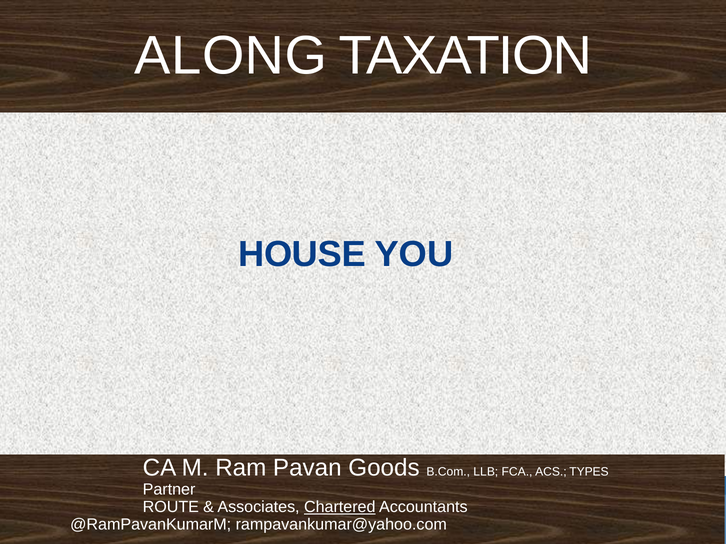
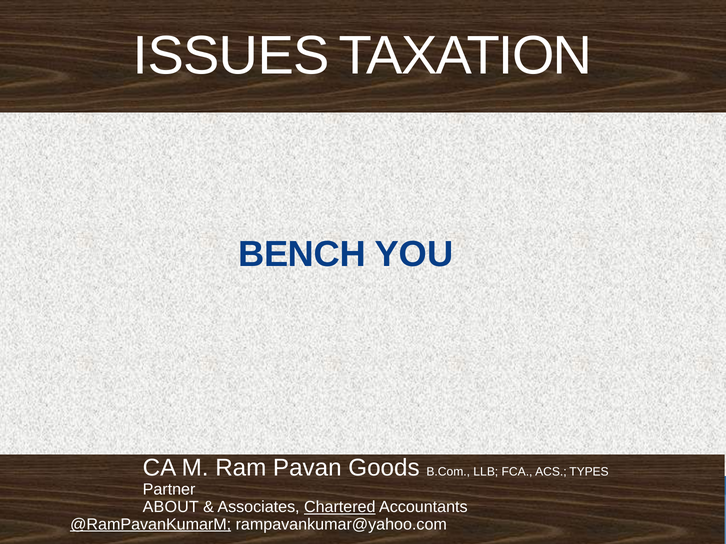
ALONG: ALONG -> ISSUES (231, 56)
HOUSE: HOUSE -> BENCH (302, 254)
ROUTE: ROUTE -> ABOUT (171, 507)
@RamPavanKumarM underline: none -> present (151, 525)
